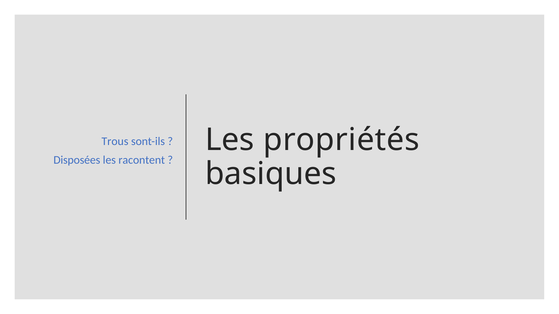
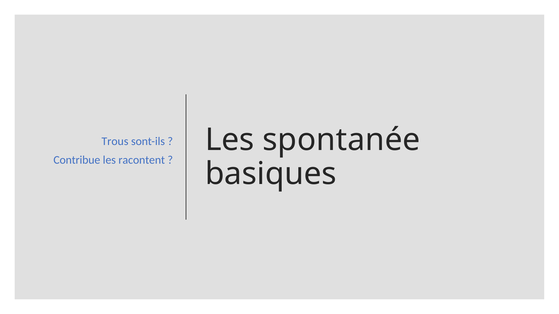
propriétés: propriétés -> spontanée (341, 140)
Disposées: Disposées -> Contribue (77, 160)
